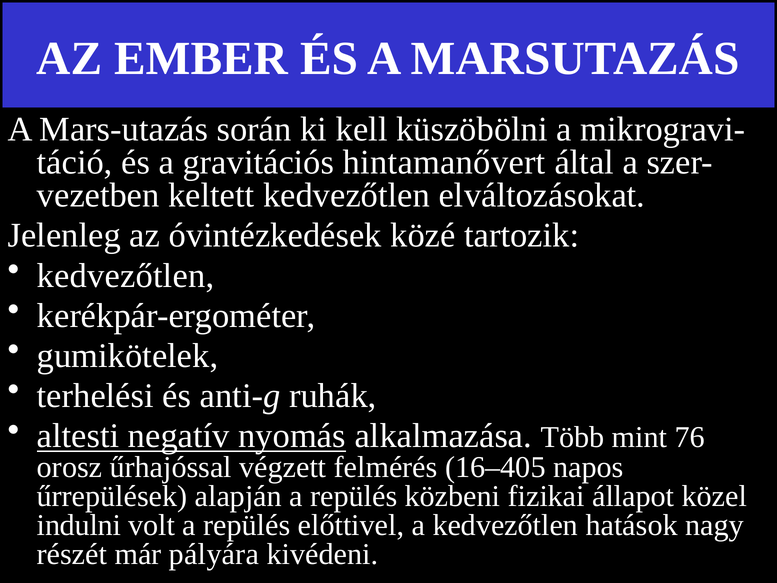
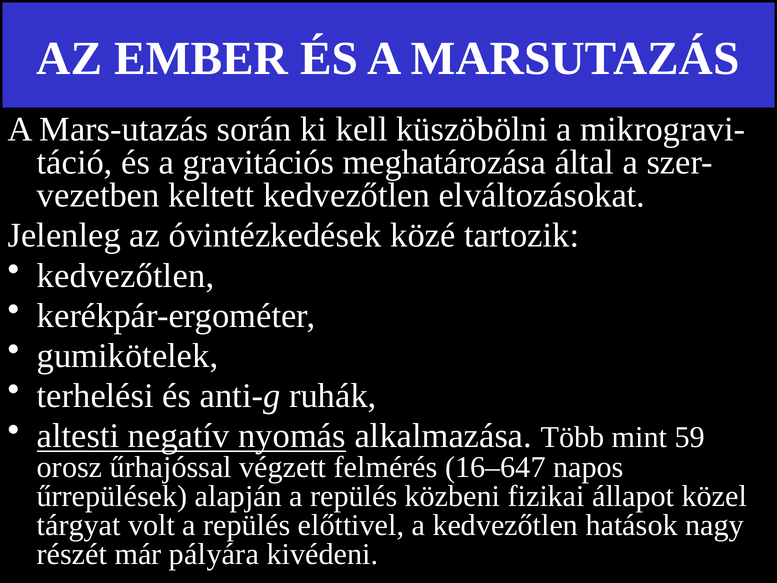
hintamanővert: hintamanővert -> meghatározása (444, 162)
76: 76 -> 59 (690, 437)
16–405: 16–405 -> 16–647 (495, 467)
indulni: indulni -> tárgyat (79, 525)
